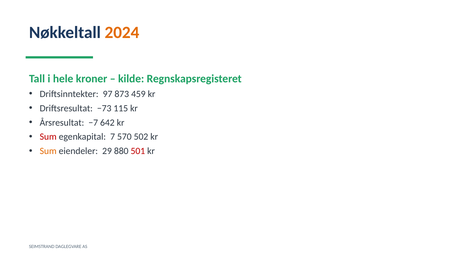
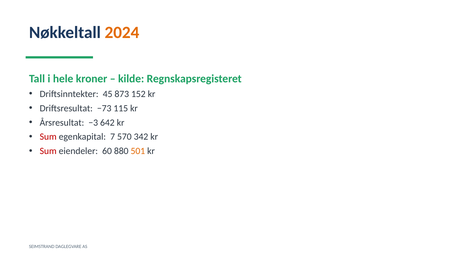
97: 97 -> 45 (108, 94)
459: 459 -> 152 (138, 94)
−7: −7 -> −3 (93, 122)
502: 502 -> 342 (141, 137)
Sum colour: orange -> red (48, 151)
29: 29 -> 60 (107, 151)
501 colour: red -> orange (138, 151)
